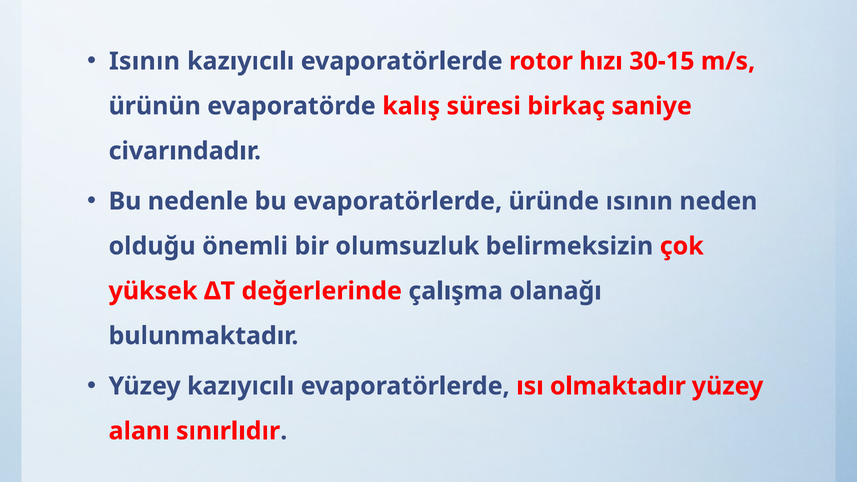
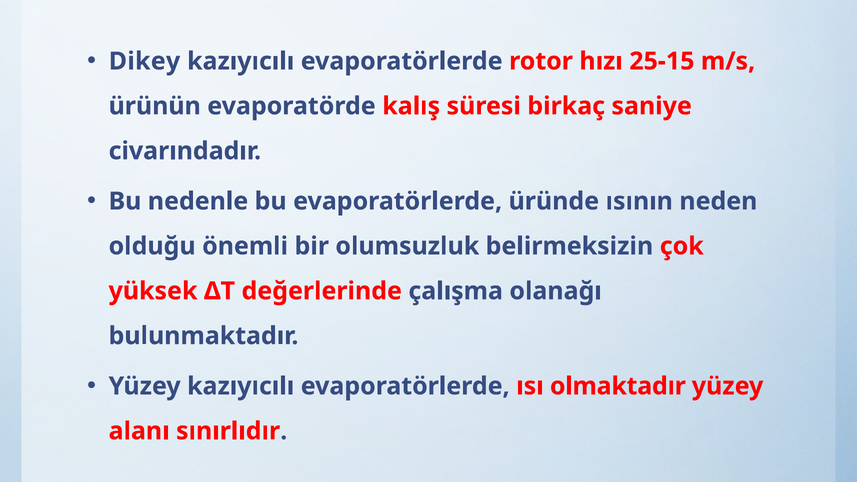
Isının: Isının -> Dikey (144, 61)
30-15: 30-15 -> 25-15 (662, 61)
